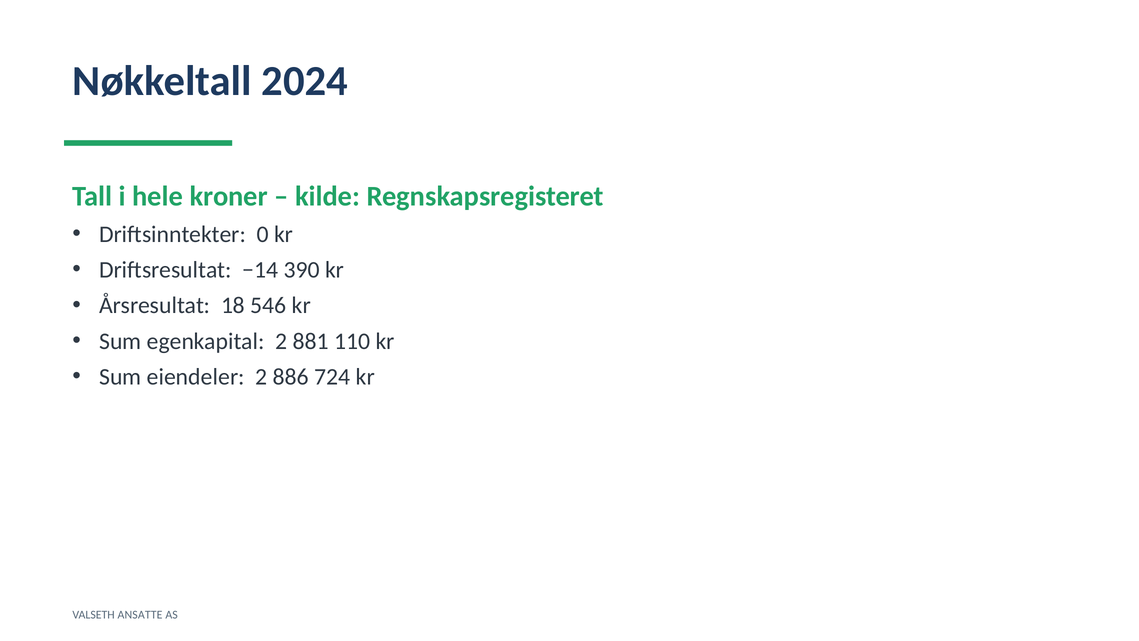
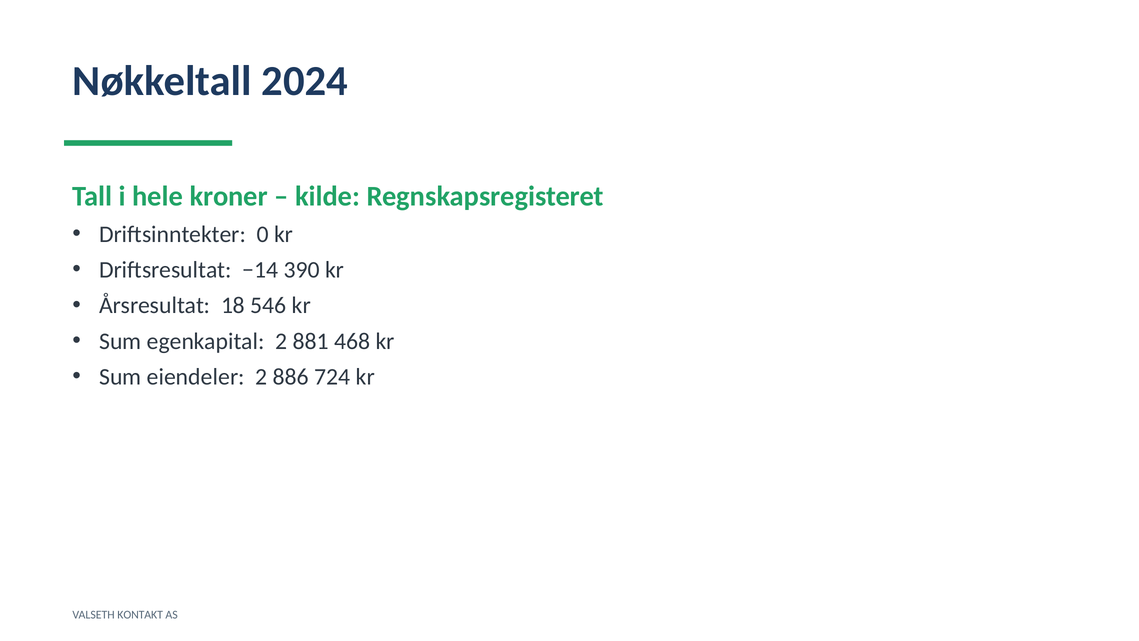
110: 110 -> 468 (352, 341)
ANSATTE: ANSATTE -> KONTAKT (140, 615)
